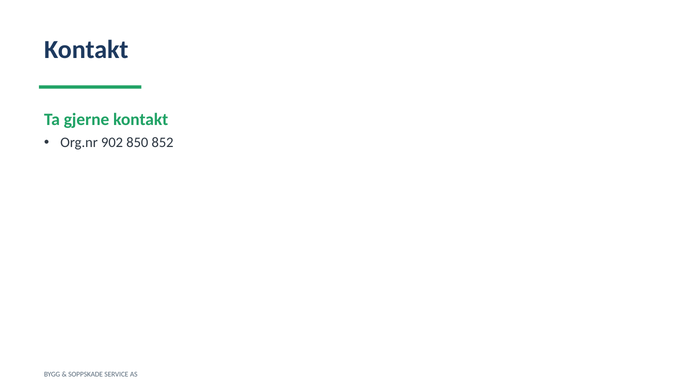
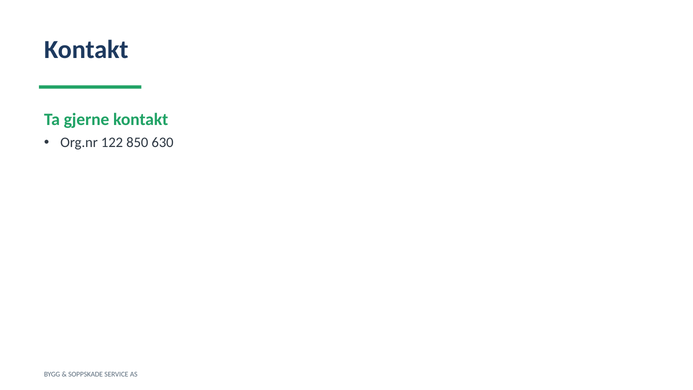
902: 902 -> 122 (112, 143)
852: 852 -> 630 (163, 143)
